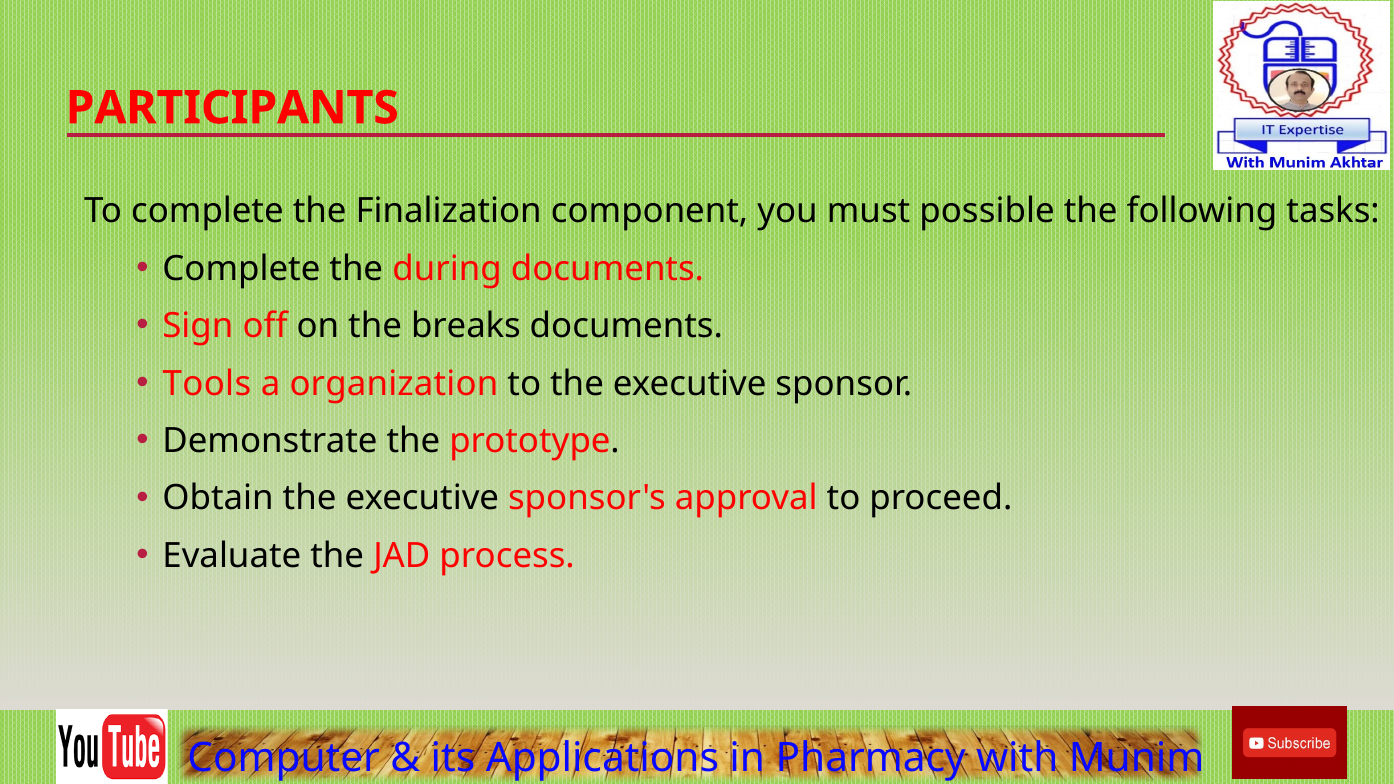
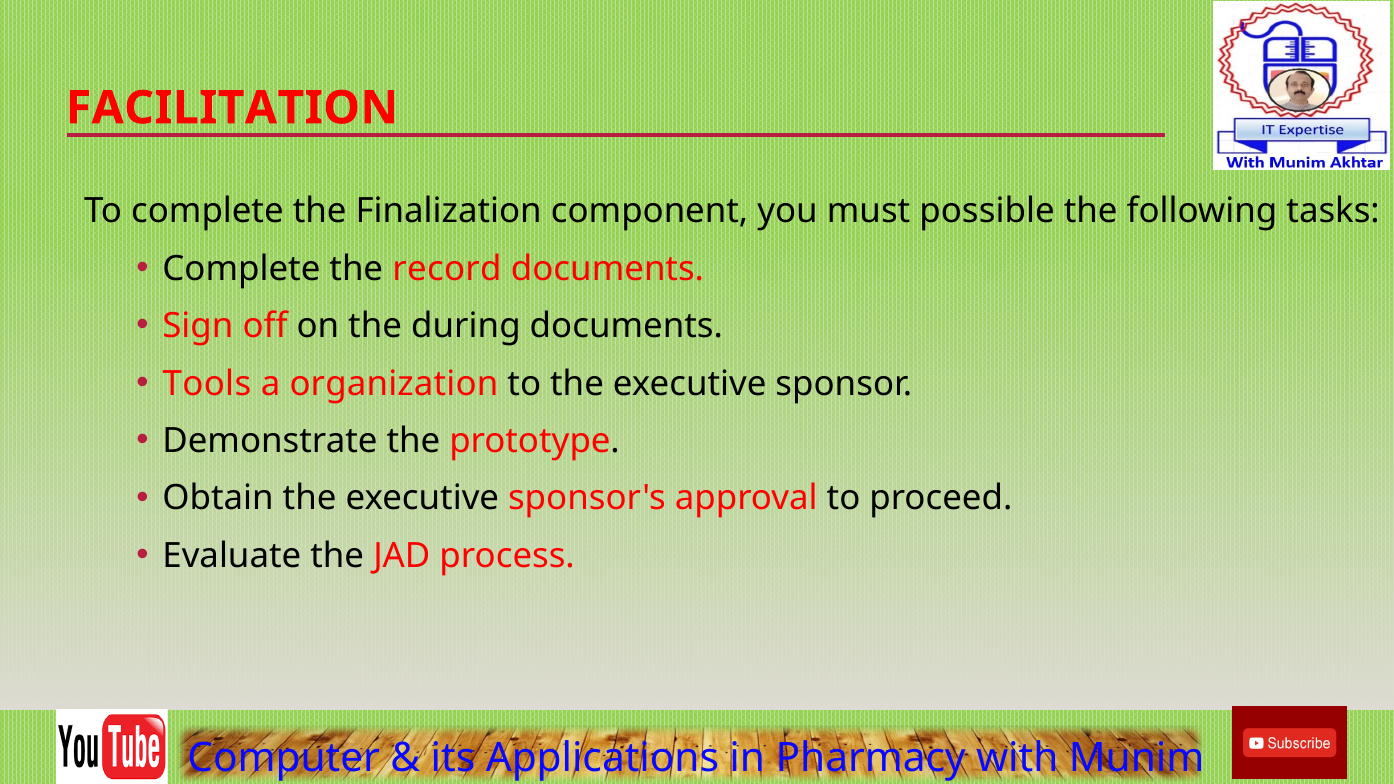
PARTICIPANTS: PARTICIPANTS -> FACILITATION (232, 108)
during: during -> record (447, 269)
breaks: breaks -> during (466, 326)
